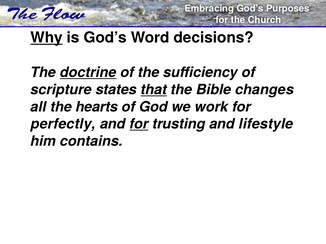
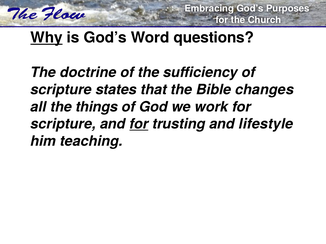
decisions: decisions -> questions (214, 38)
doctrine underline: present -> none (88, 73)
that underline: present -> none (154, 90)
hearts: hearts -> things (97, 107)
perfectly: perfectly -> scripture (63, 124)
contains: contains -> teaching (91, 141)
